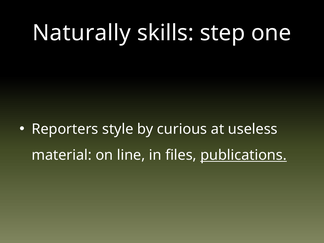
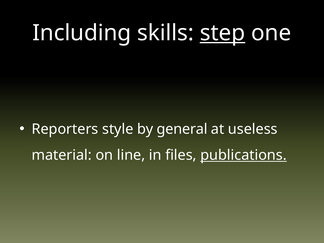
Naturally: Naturally -> Including (82, 33)
step underline: none -> present (223, 33)
curious: curious -> general (182, 129)
